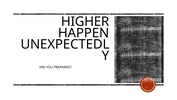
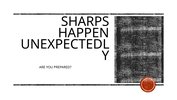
HIGHER: HIGHER -> SHARPS (85, 21)
